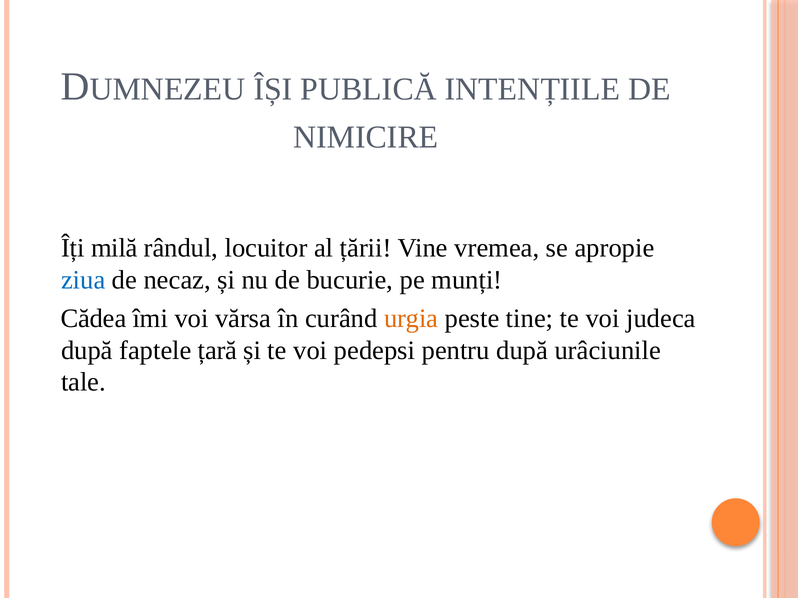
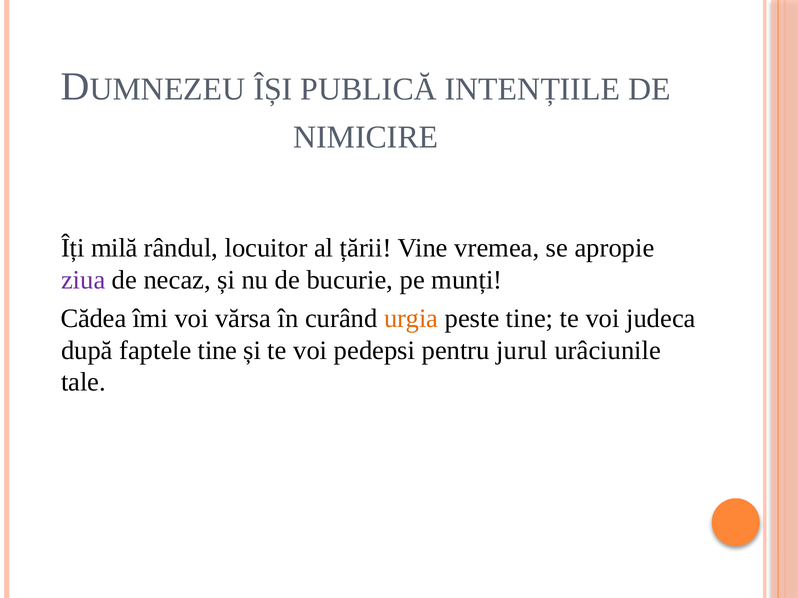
ziua colour: blue -> purple (83, 280)
faptele țară: țară -> tine (217, 351)
pentru după: după -> jurul (522, 351)
